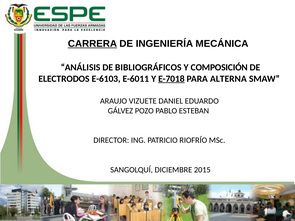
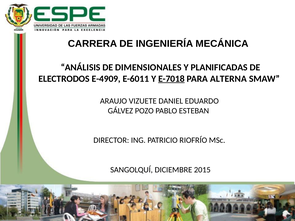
CARRERA underline: present -> none (92, 44)
BIBLIOGRÁFICOS: BIBLIOGRÁFICOS -> DIMENSIONALES (148, 67)
COMPOSICIÓN: COMPOSICIÓN -> PLANIFICADAS (219, 67)
E-6103: E-6103 -> E-4909 (106, 79)
